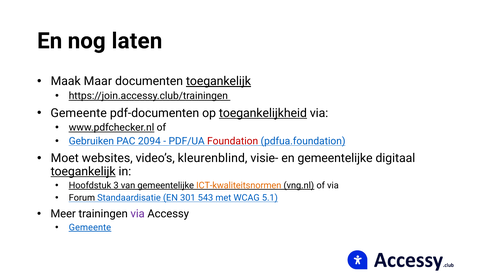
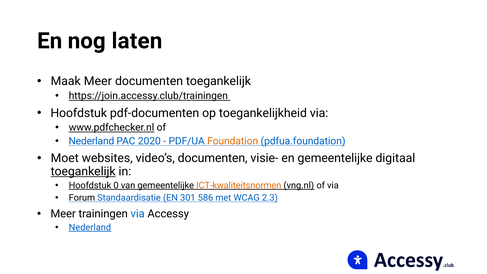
Maak Maar: Maar -> Meer (98, 81)
toegankelijk underline: present -> none (218, 81)
Gemeente: Gemeente -> Hoofdstuk (79, 113)
toegankelijkheid underline: present -> none (263, 113)
Gebruiken: Gebruiken -> Nederland (91, 141)
2094: 2094 -> 2020 (149, 141)
Foundation colour: red -> orange (233, 141)
video’s kleurenblind: kleurenblind -> documenten (213, 158)
3: 3 -> 0 (116, 185)
543: 543 -> 586 (205, 198)
5.1: 5.1 -> 2.3 (270, 198)
via colour: purple -> blue (138, 214)
Gemeente: Gemeente -> Nederland (90, 227)
